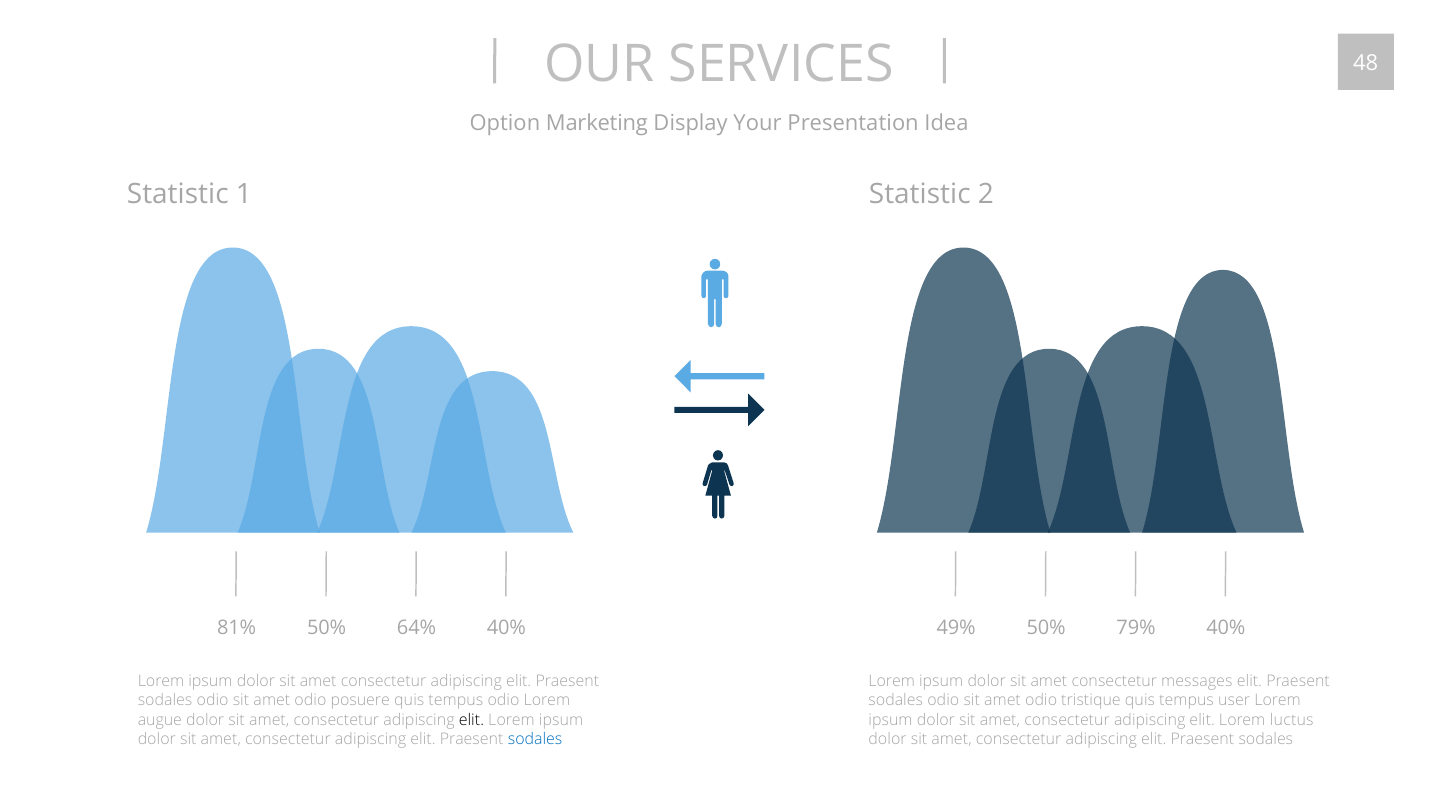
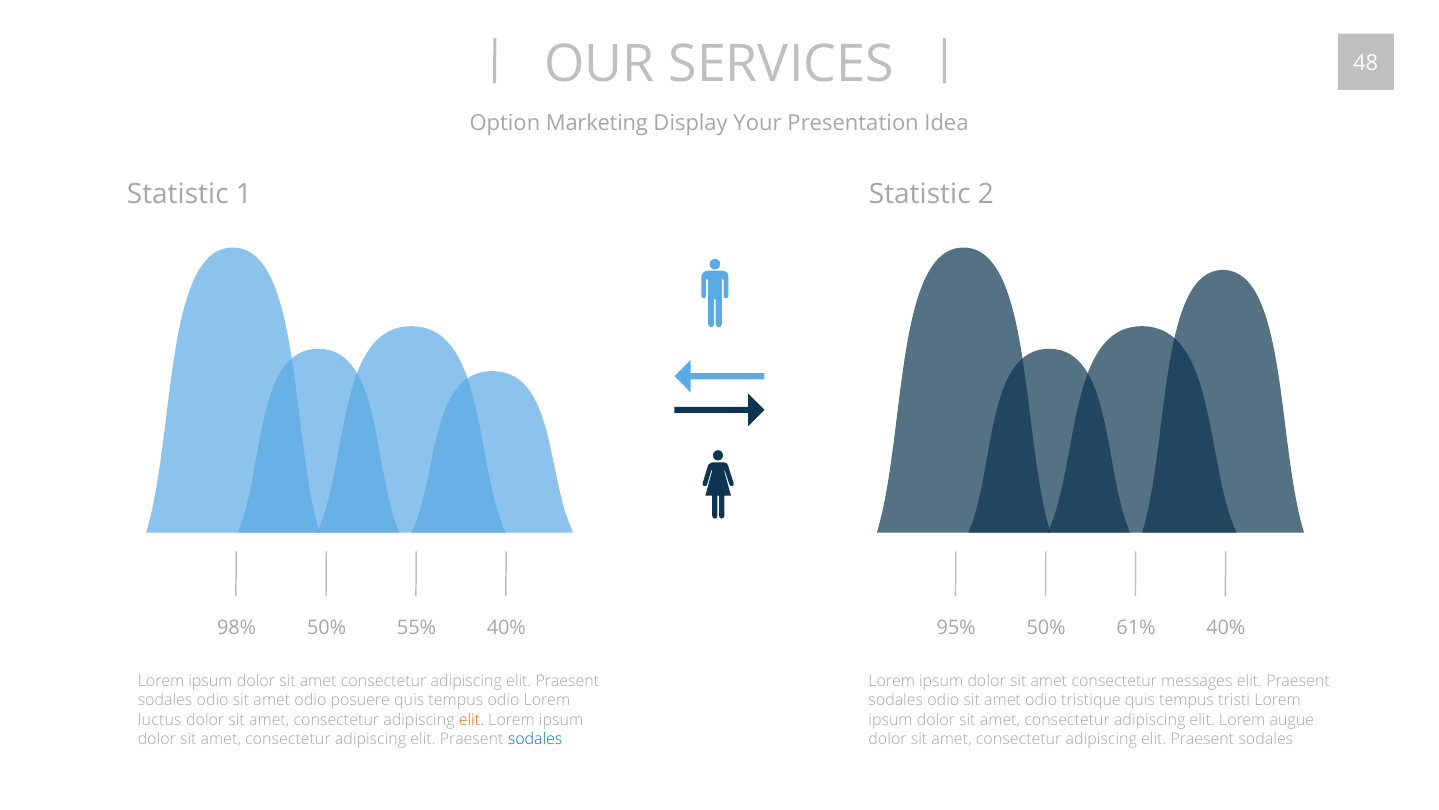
81%: 81% -> 98% (237, 628)
64%: 64% -> 55% (417, 628)
49%: 49% -> 95% (956, 628)
79%: 79% -> 61% (1136, 628)
user: user -> tristi (1234, 700)
augue: augue -> luctus (160, 719)
elit colour: black -> orange (471, 719)
luctus: luctus -> augue (1292, 719)
